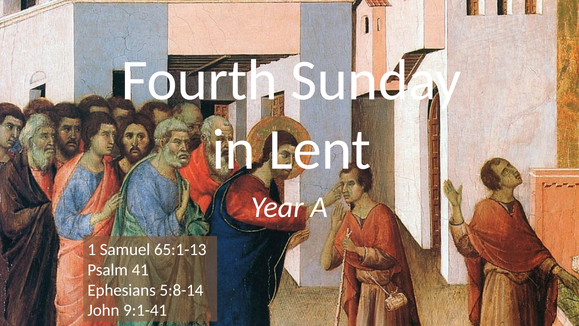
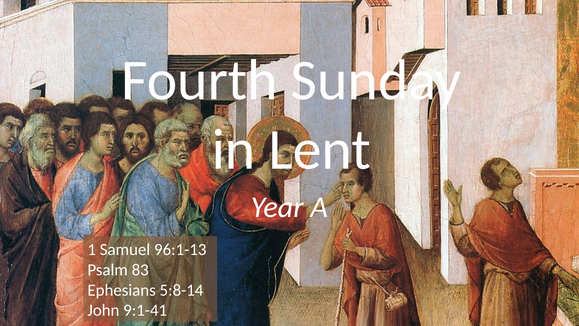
65:1-13: 65:1-13 -> 96:1-13 (180, 249)
41: 41 -> 83 (140, 270)
